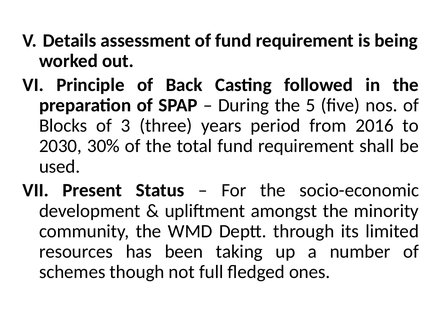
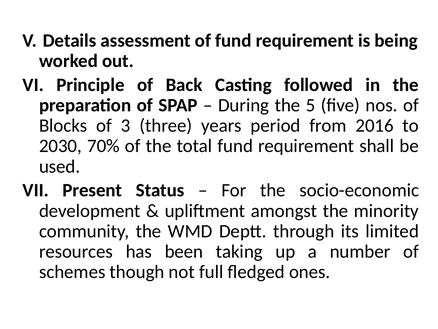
30%: 30% -> 70% (103, 146)
